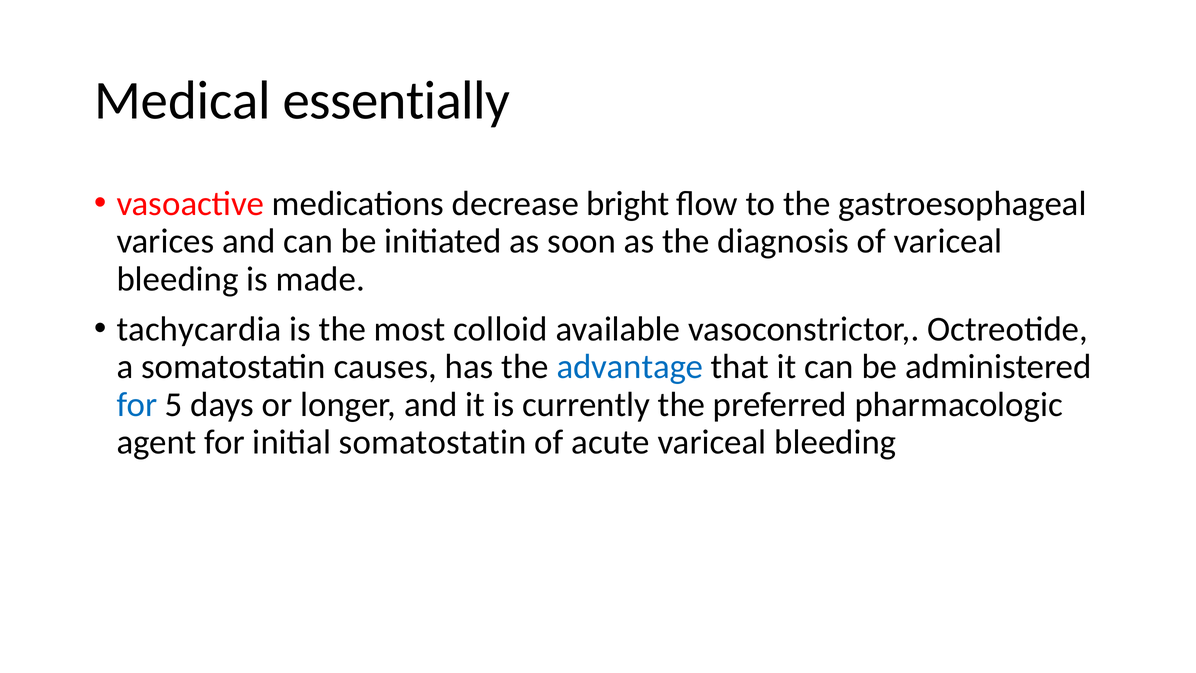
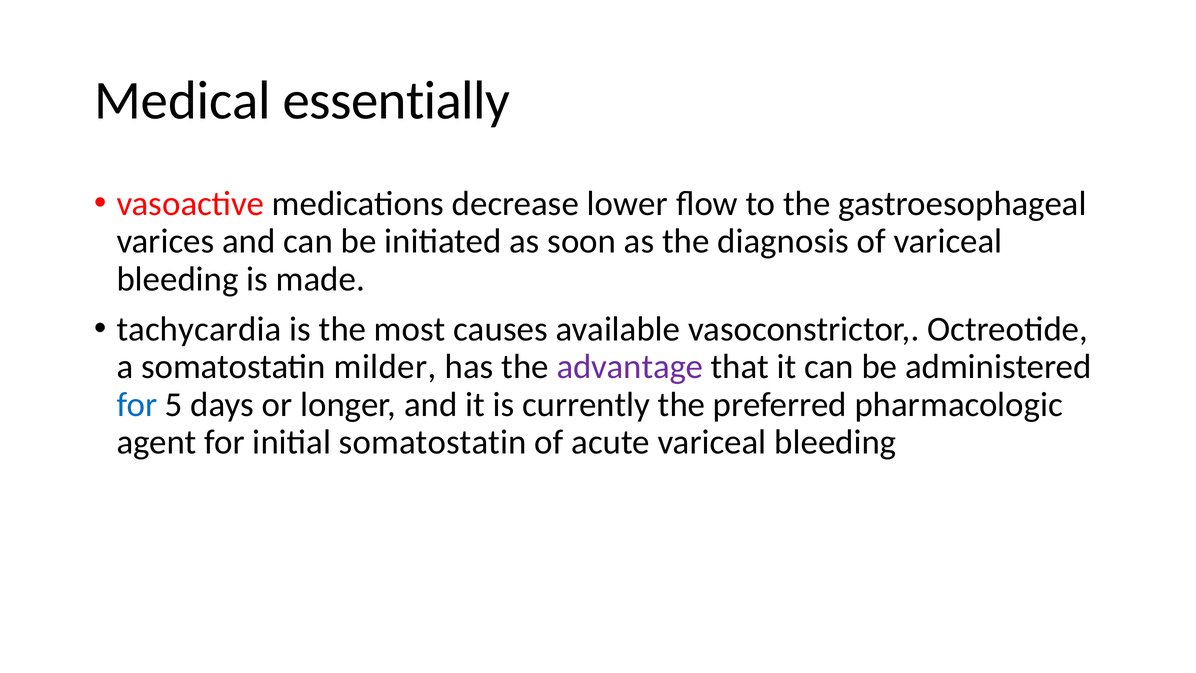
bright: bright -> lower (627, 204)
colloid: colloid -> causes (500, 329)
causes: causes -> milder (385, 367)
advantage colour: blue -> purple (630, 367)
